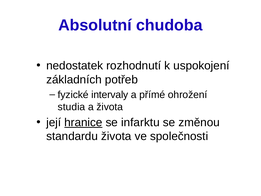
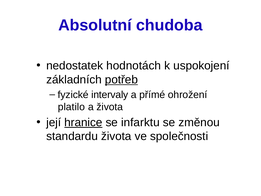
rozhodnutí: rozhodnutí -> hodnotách (134, 66)
potřeb underline: none -> present (121, 80)
studia: studia -> platilo (71, 107)
